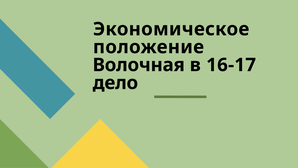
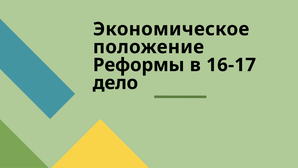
Волочная: Волочная -> Реформы (139, 65)
